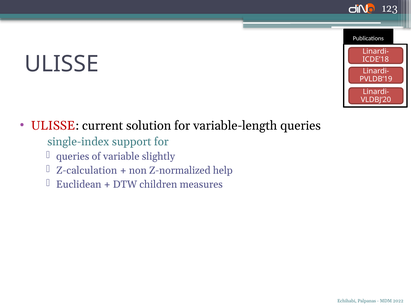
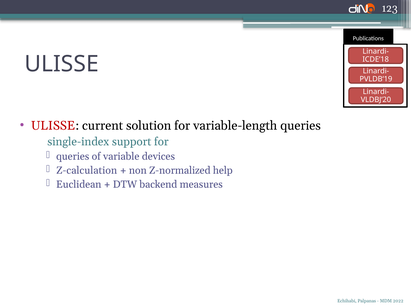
slightly: slightly -> devices (158, 157)
children: children -> backend (158, 185)
